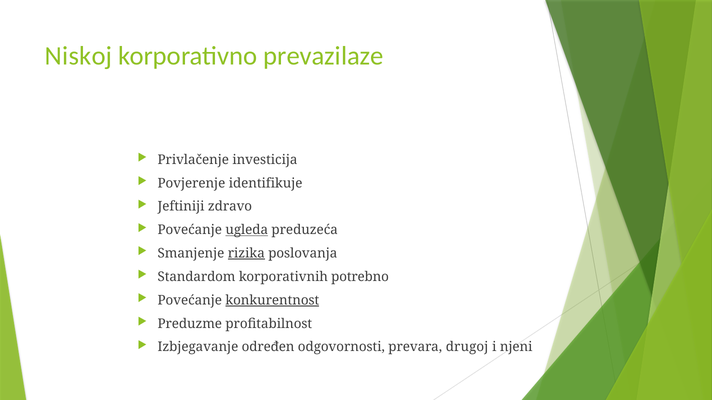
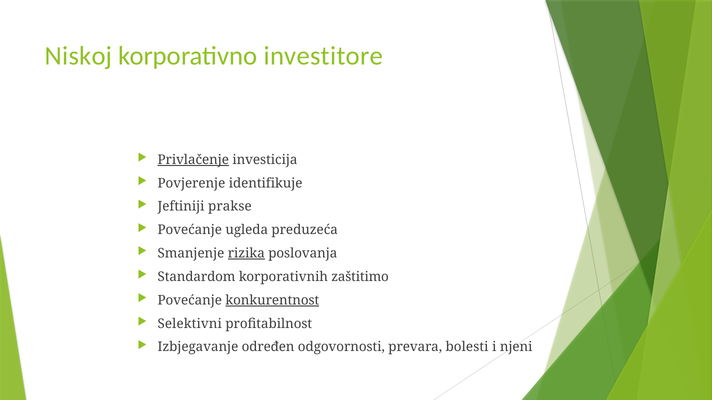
prevazilaze: prevazilaze -> investitore (323, 56)
Privlačenje underline: none -> present (193, 160)
zdravo: zdravo -> prakse (230, 207)
ugleda underline: present -> none (247, 230)
potrebno: potrebno -> zaštitimo (360, 277)
Preduzme: Preduzme -> Selektivni (190, 324)
drugoj: drugoj -> bolesti (467, 347)
